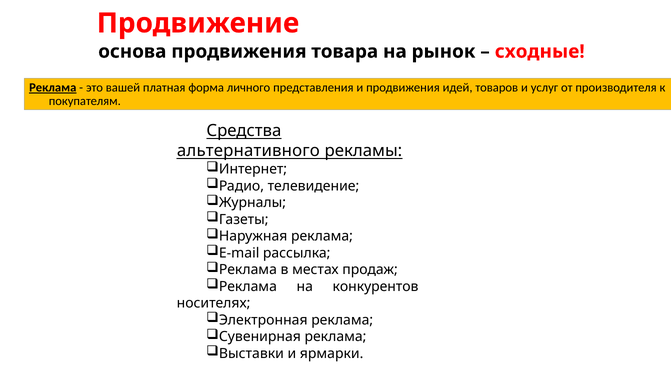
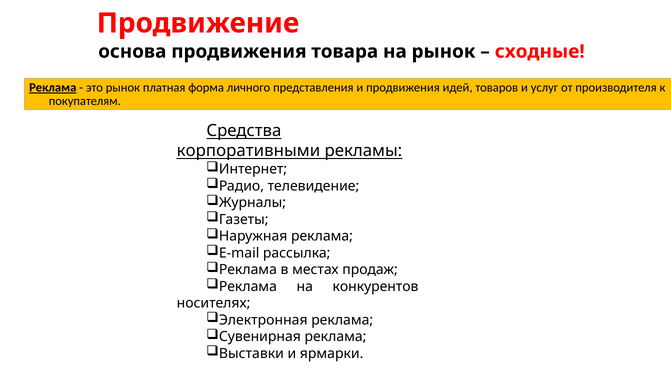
это вашей: вашей -> рынок (123, 88)
альтернативного: альтернативного -> корпоративными (248, 151)
